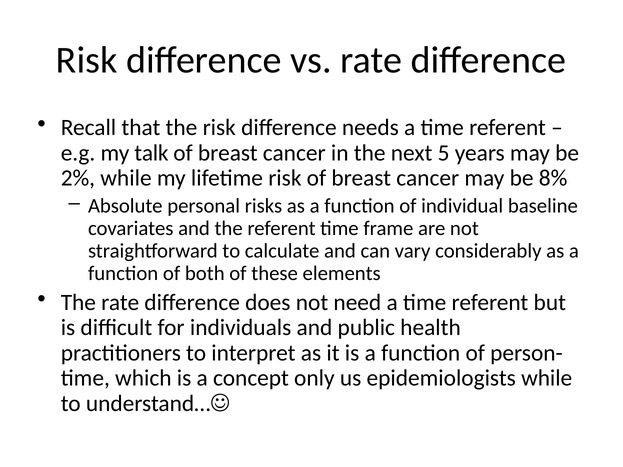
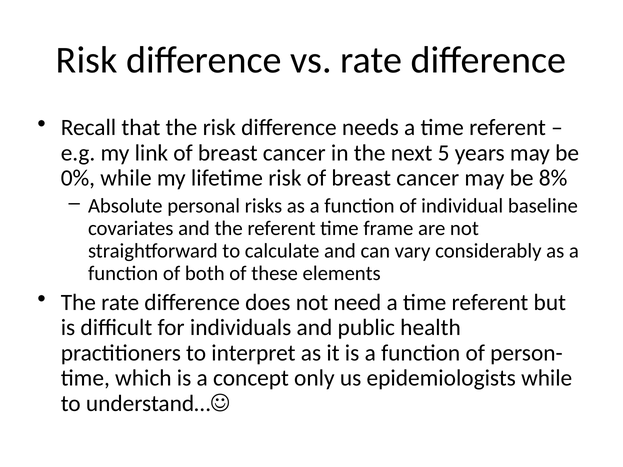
talk: talk -> link (151, 153)
2%: 2% -> 0% (78, 178)
